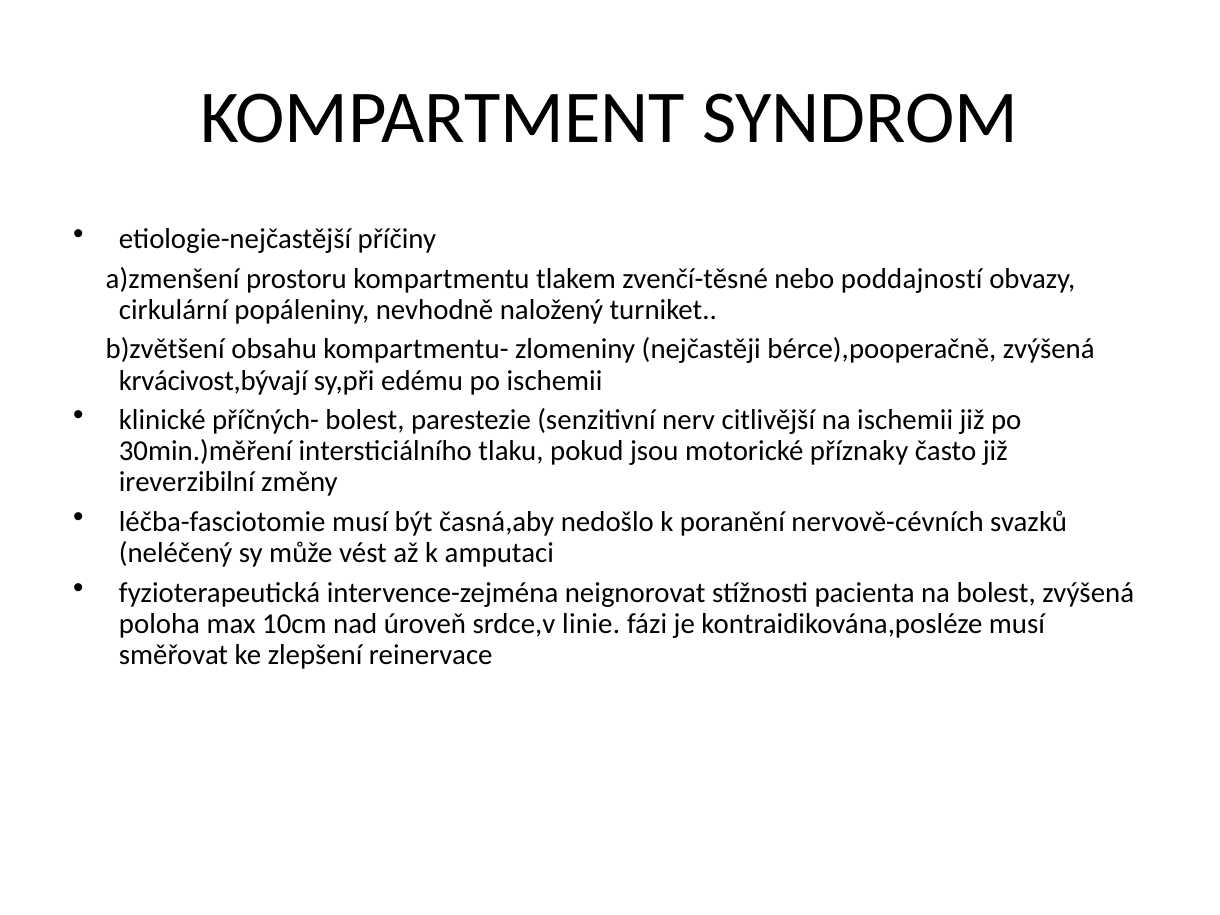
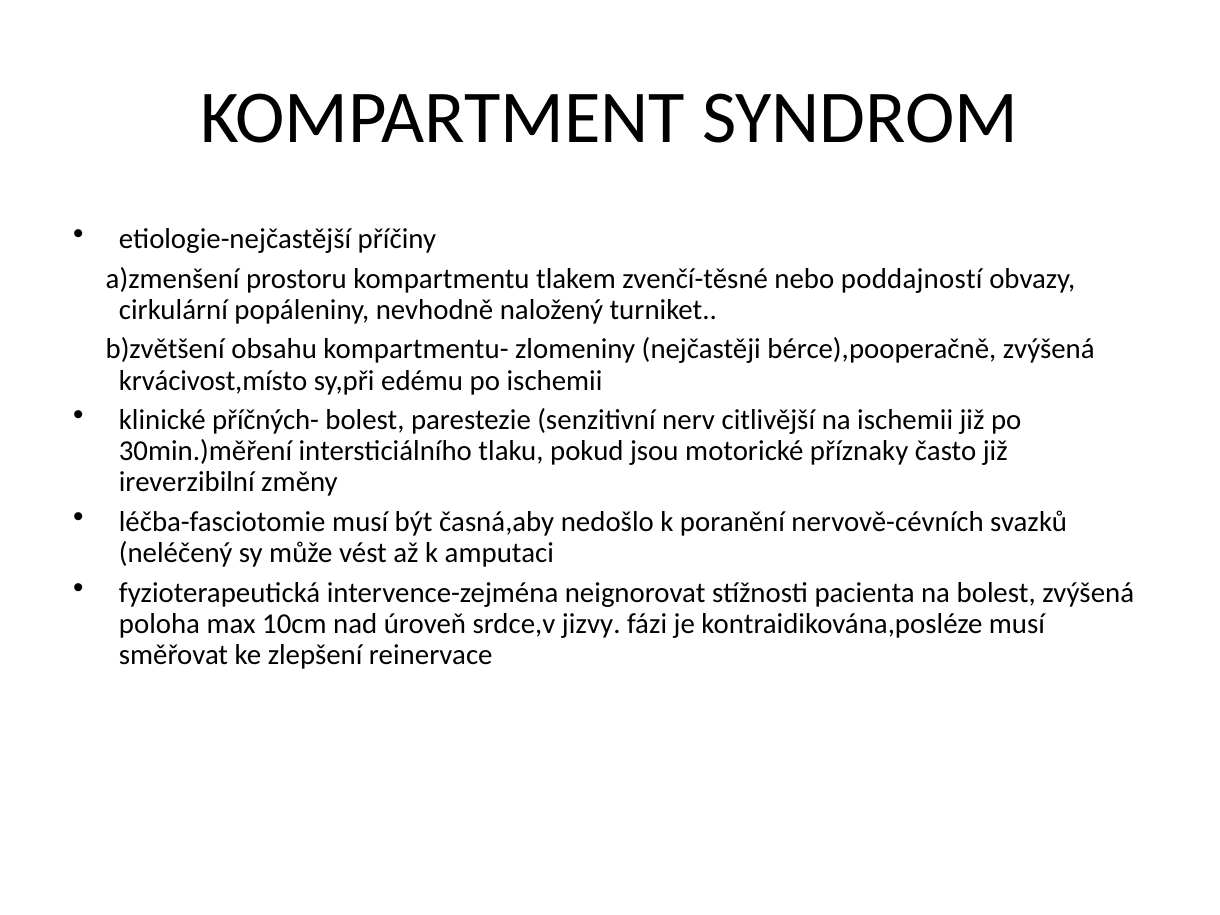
krvácivost,bývají: krvácivost,bývají -> krvácivost,místo (213, 381)
linie: linie -> jizvy (591, 624)
